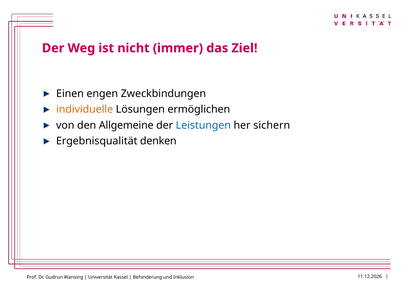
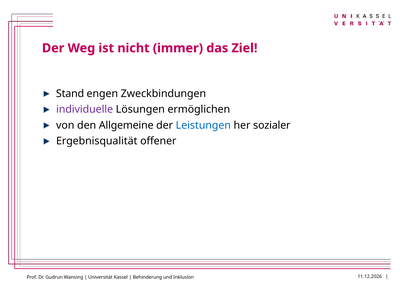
Einen: Einen -> Stand (70, 93)
individuelle colour: orange -> purple (85, 109)
sichern: sichern -> sozialer (272, 125)
denken: denken -> offener (158, 141)
